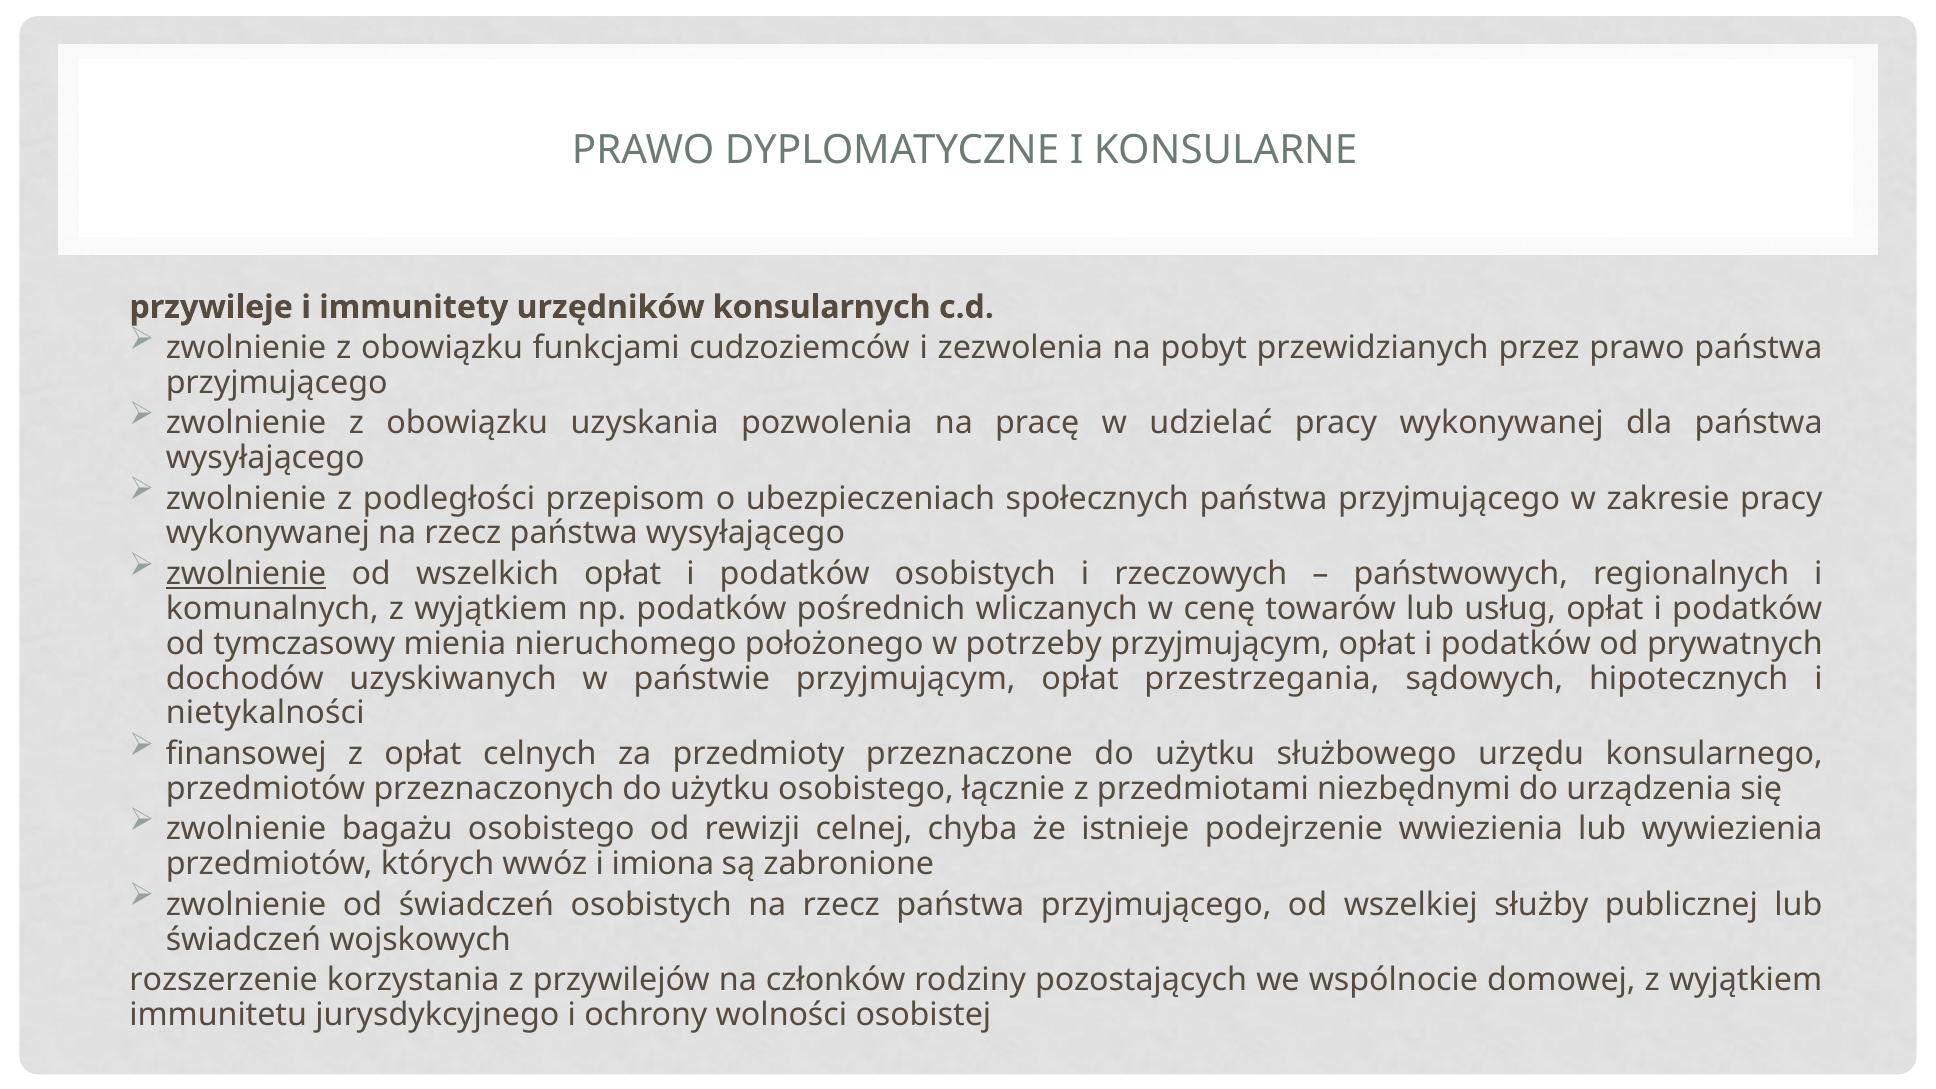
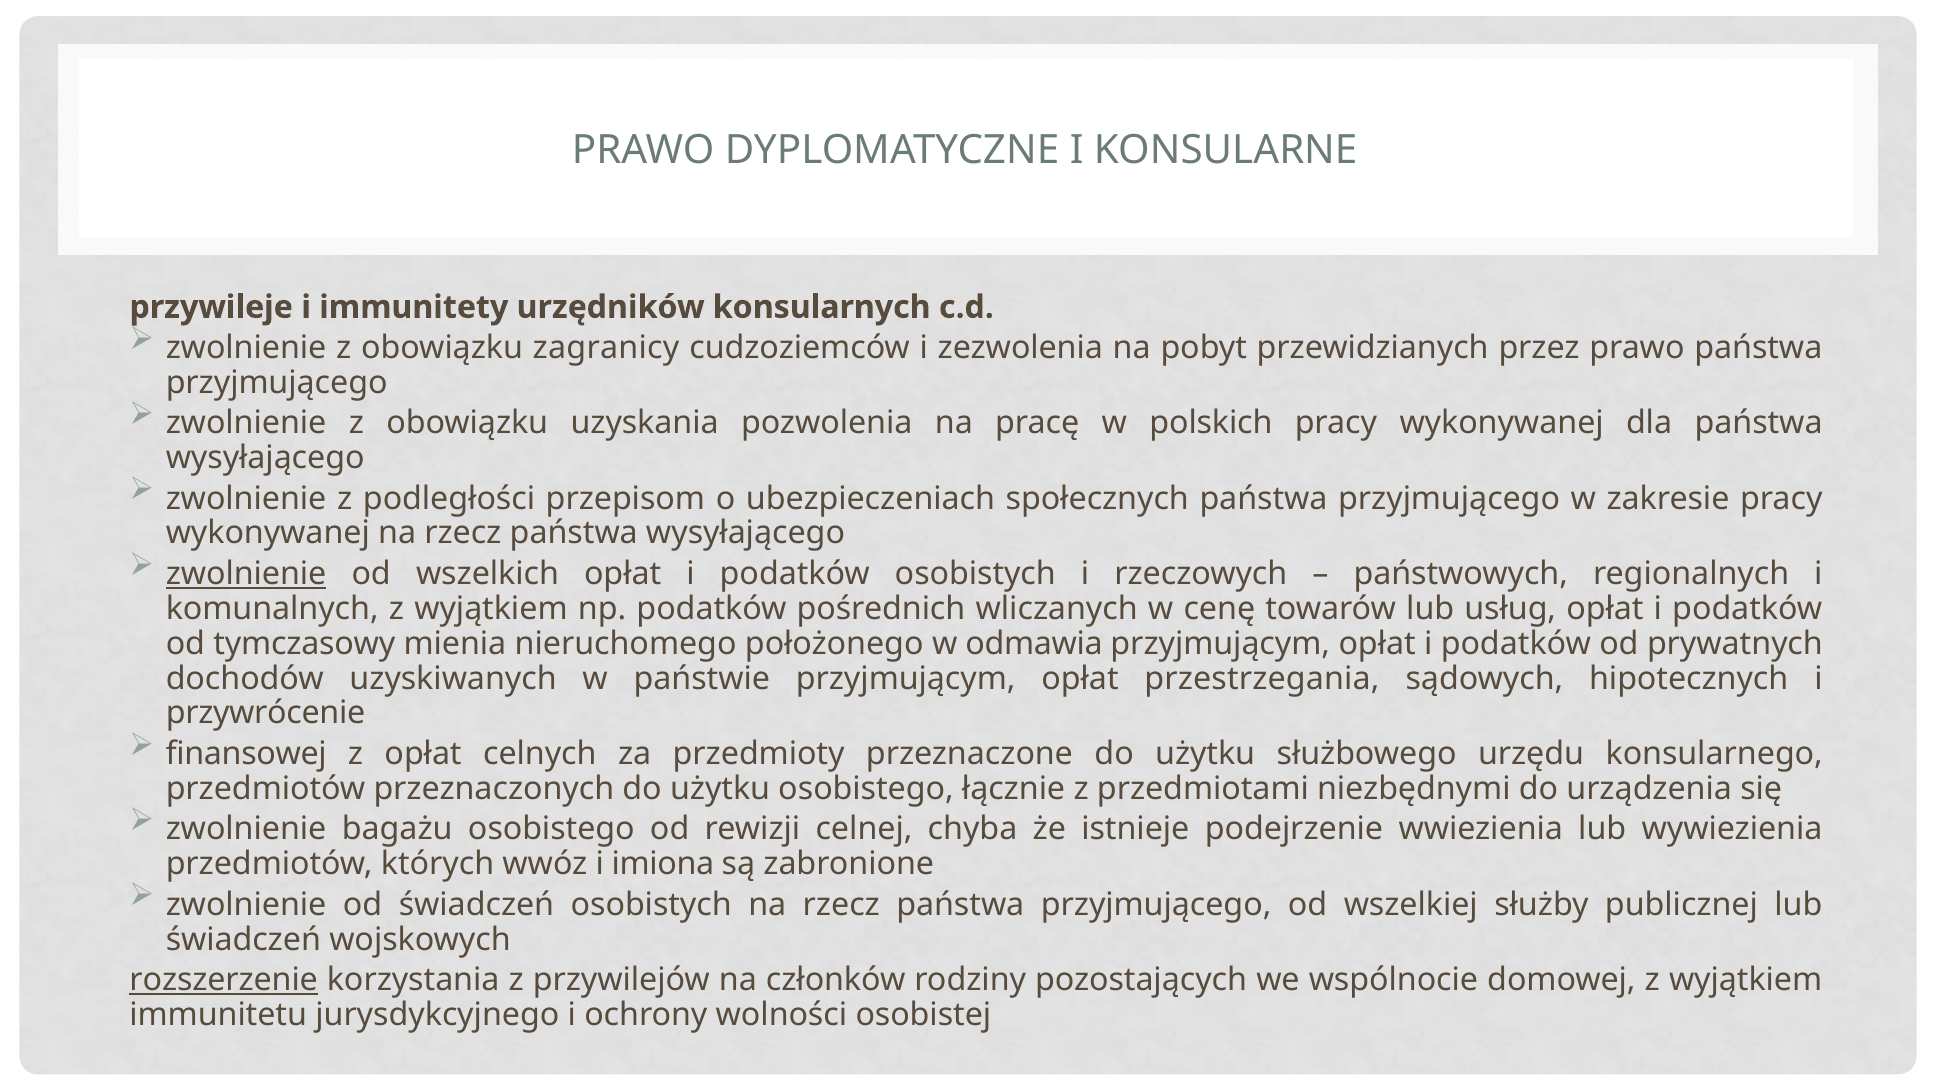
funkcjami: funkcjami -> zagranicy (606, 348)
udzielać: udzielać -> polskich (1211, 423)
potrzeby: potrzeby -> odmawia (1034, 644)
nietykalności: nietykalności -> przywrócenie (265, 713)
rozszerzenie underline: none -> present (224, 980)
